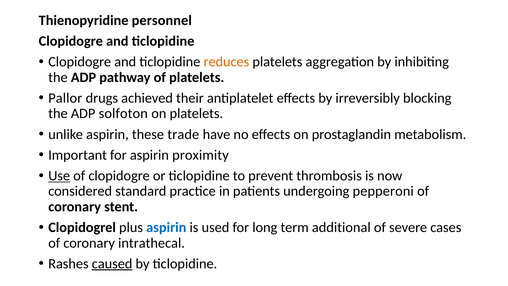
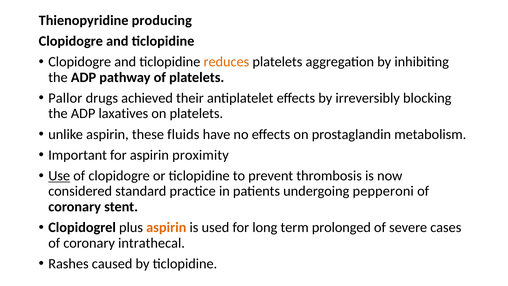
personnel: personnel -> producing (162, 20)
solfoton: solfoton -> laxatives (123, 113)
trade: trade -> fluids (183, 134)
aspirin colour: blue -> orange (166, 227)
additional: additional -> prolonged (341, 227)
caused underline: present -> none (112, 263)
